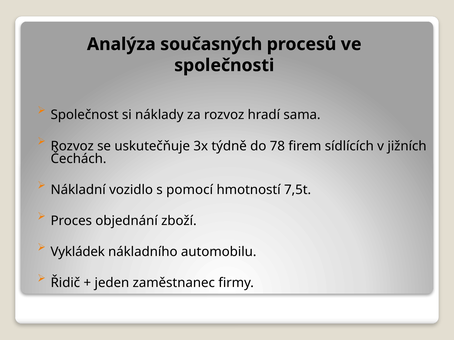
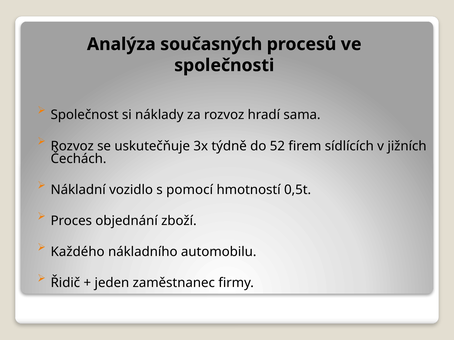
78: 78 -> 52 (277, 146)
7,5t: 7,5t -> 0,5t (298, 190)
Vykládek: Vykládek -> Každého (78, 252)
